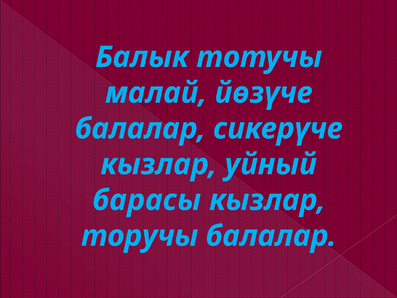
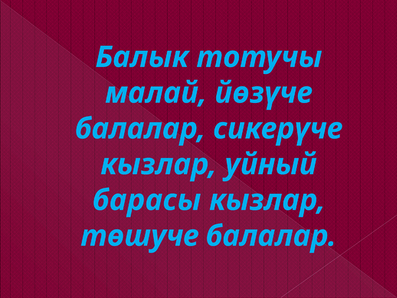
торучы: торучы -> төшуче (140, 236)
